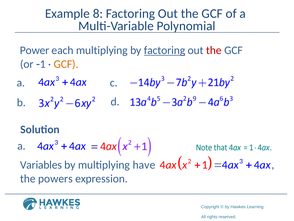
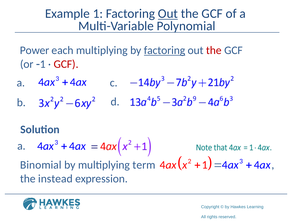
Example 8: 8 -> 1 (98, 14)
Out underline: none -> present (168, 14)
GCF colour: orange -> red (66, 64)
Variables: Variables -> Binomial (41, 165)
have: have -> term (144, 165)
powers: powers -> instead (55, 178)
